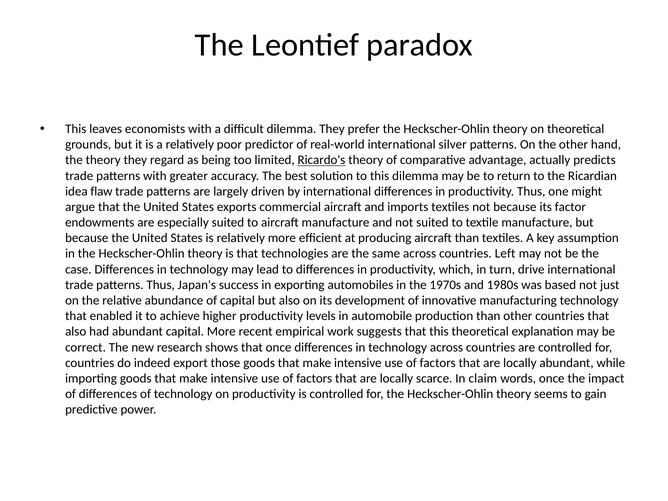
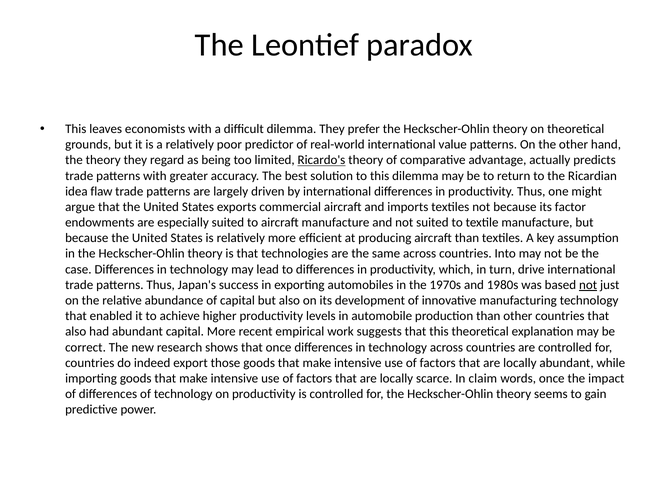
silver: silver -> value (453, 145)
Left: Left -> Into (505, 254)
not underline: none -> present (588, 285)
